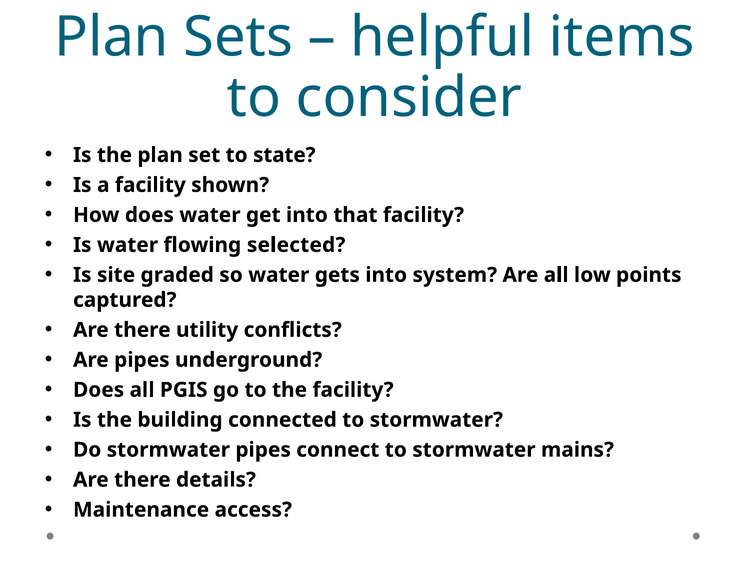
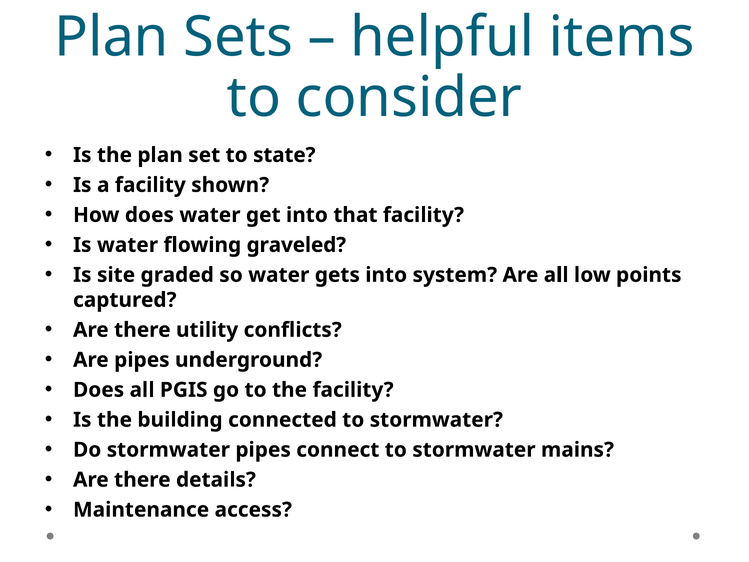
selected: selected -> graveled (296, 245)
